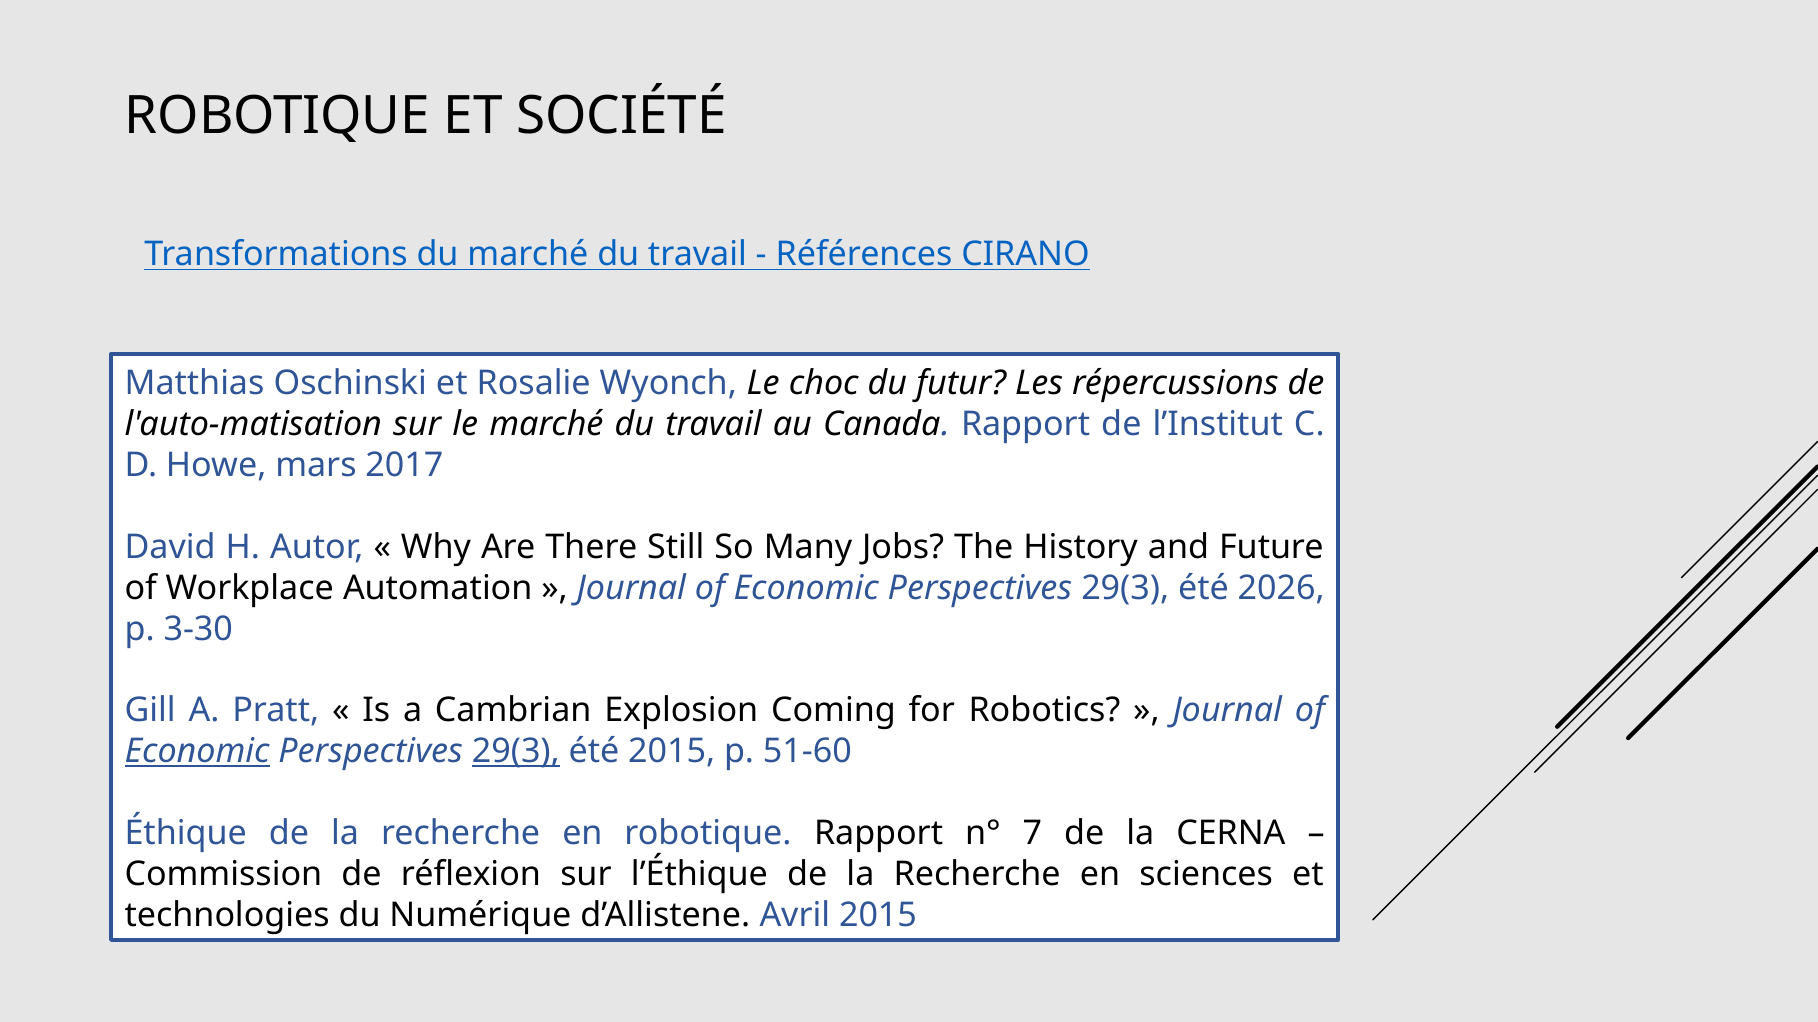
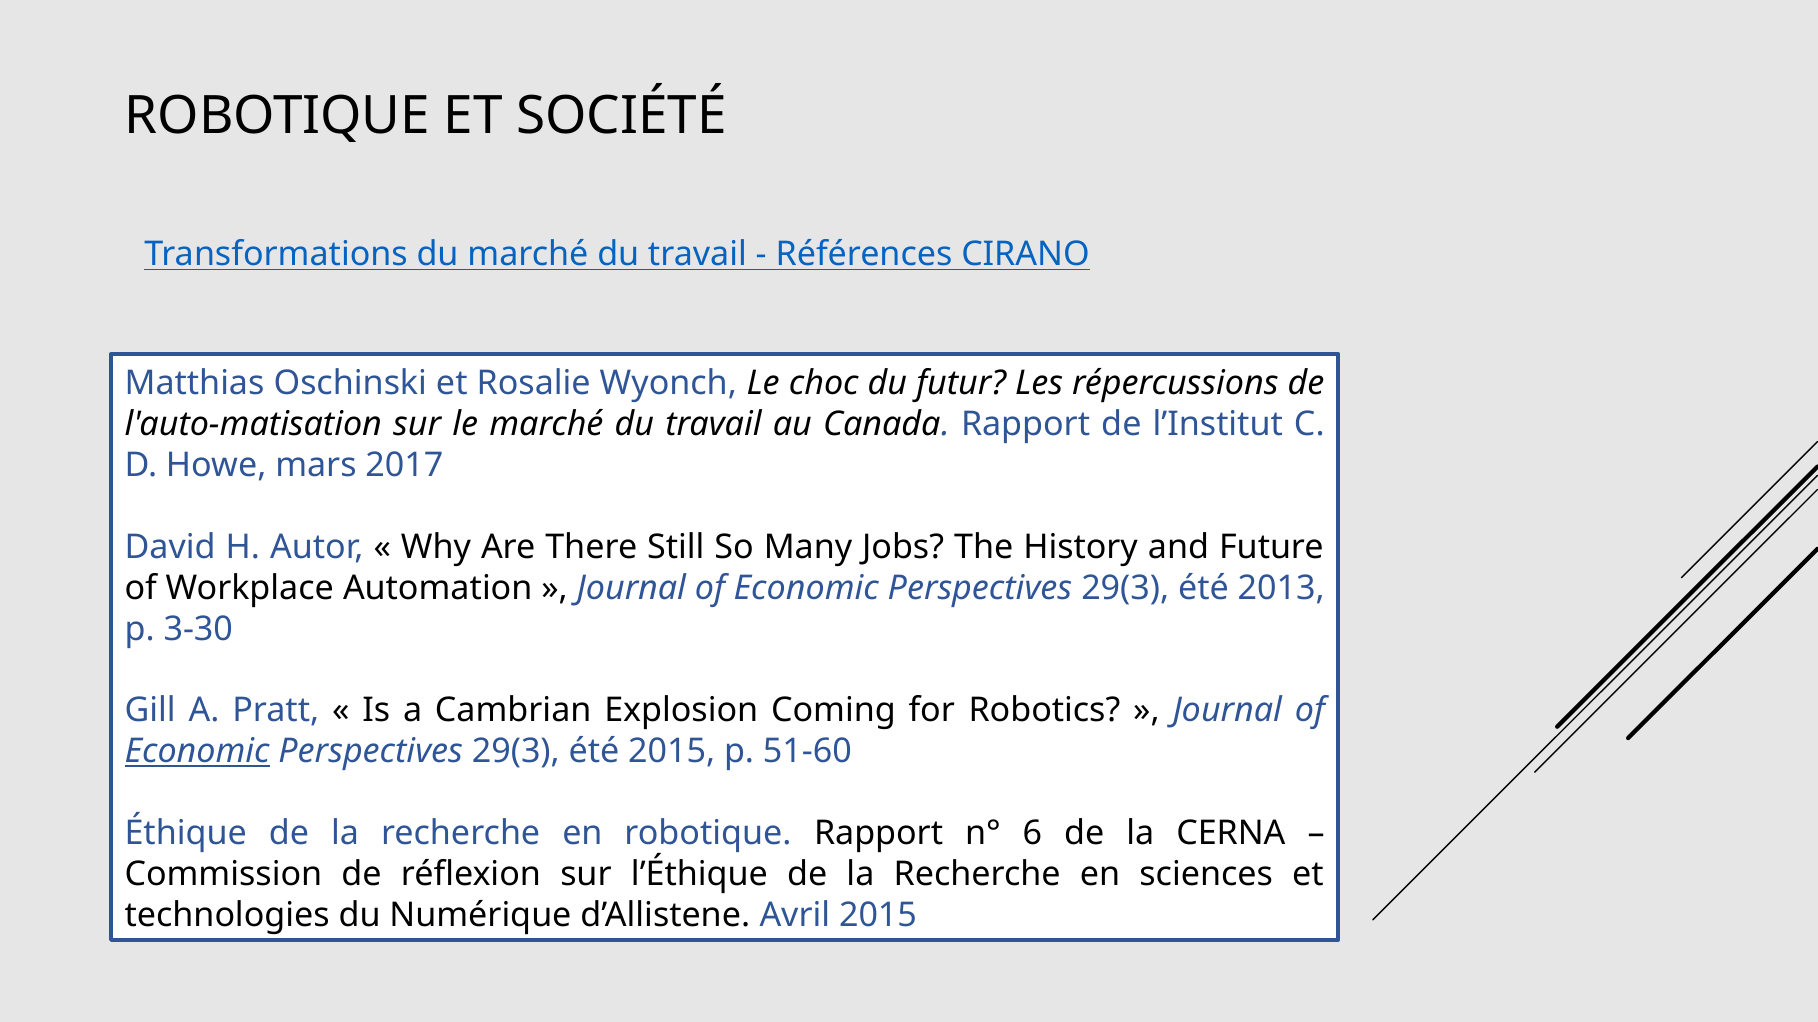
2026: 2026 -> 2013 (1281, 588)
29(3 underline: present -> none (516, 752)
7: 7 -> 6 (1032, 834)
